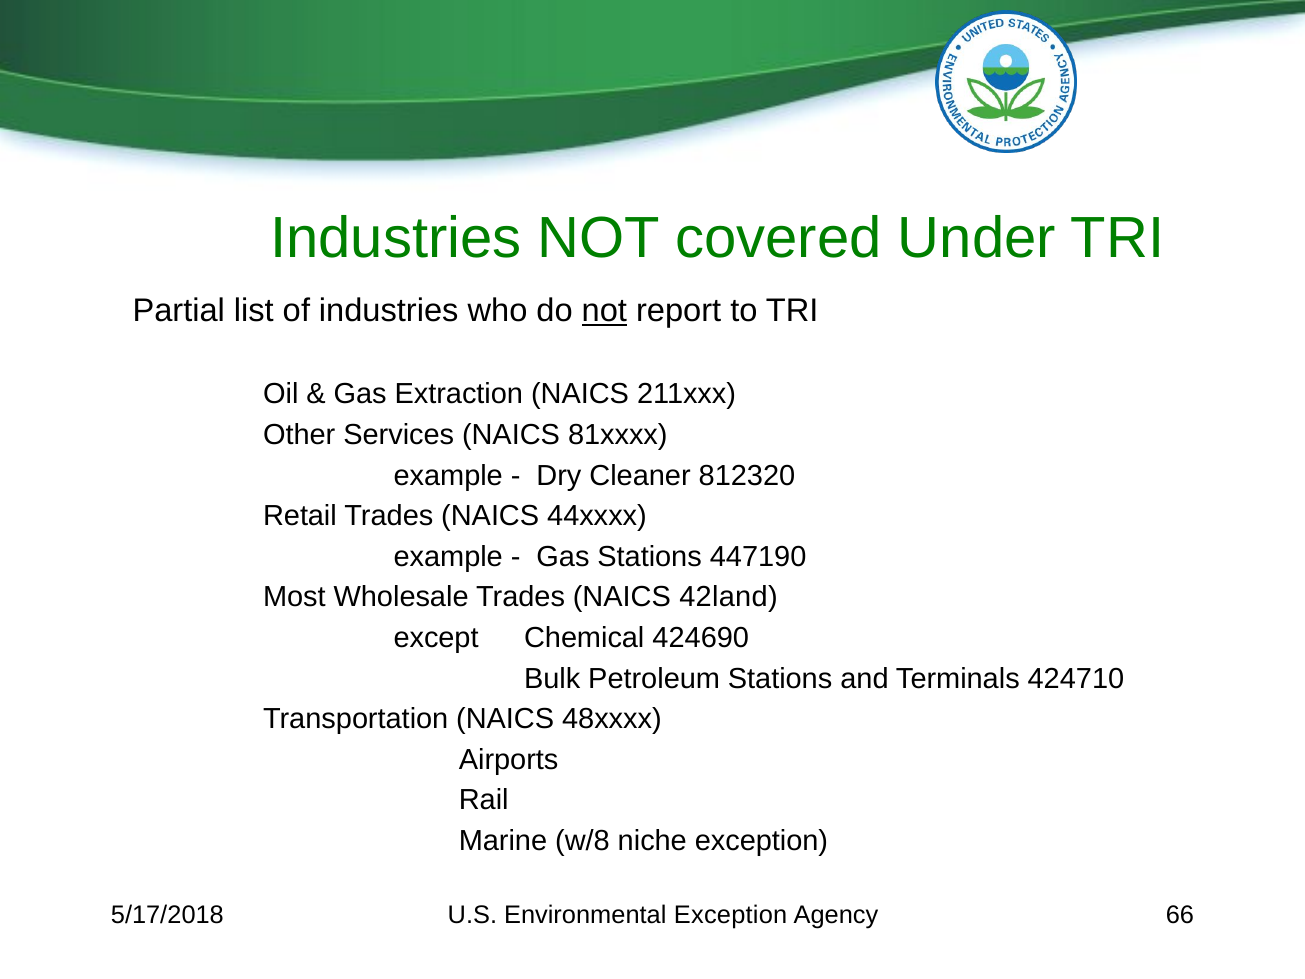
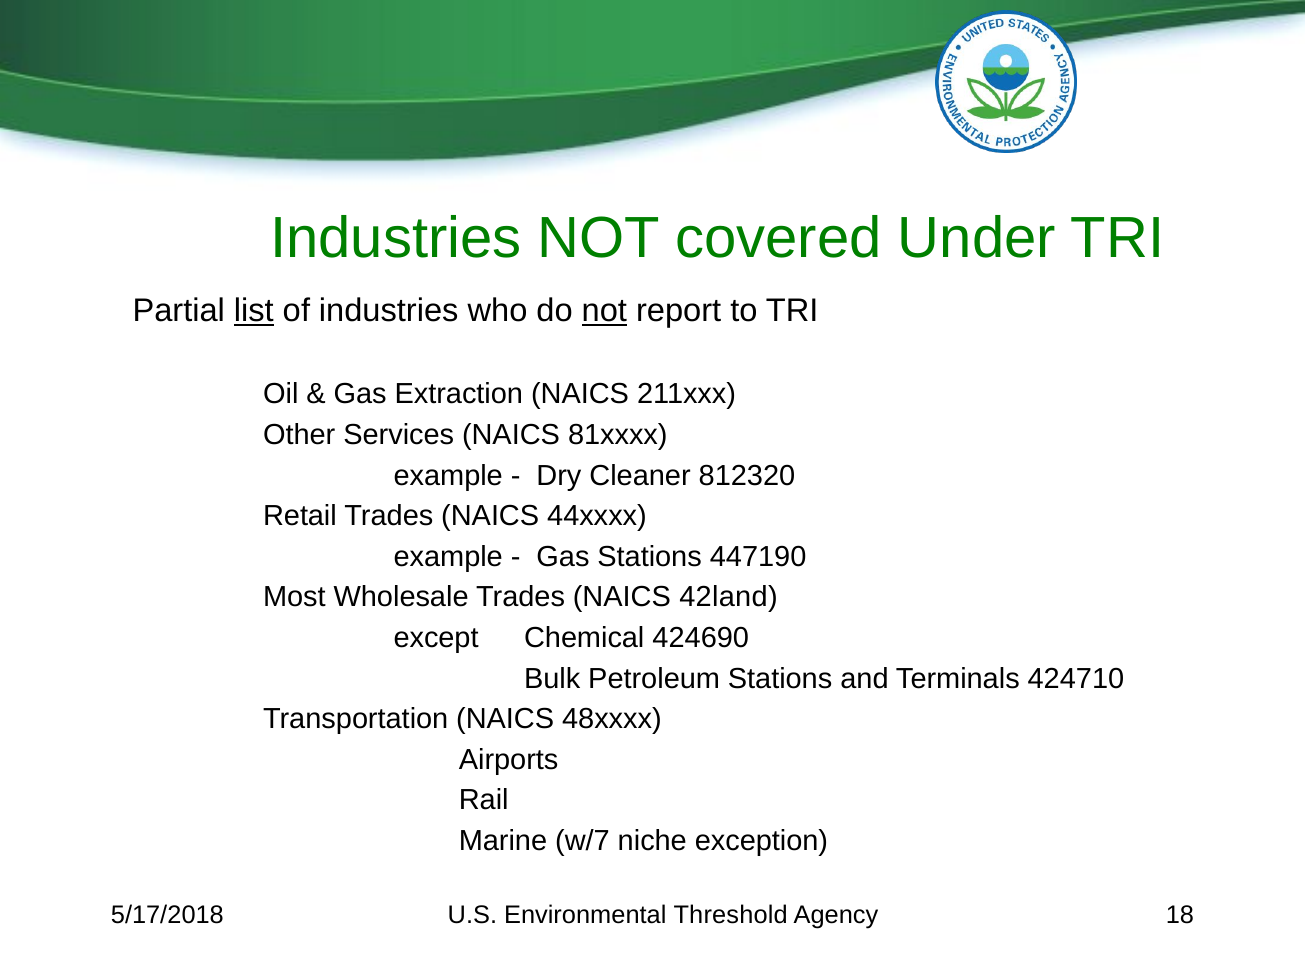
list underline: none -> present (254, 311)
w/8: w/8 -> w/7 (582, 841)
Environmental Exception: Exception -> Threshold (731, 915)
66: 66 -> 18 (1180, 915)
